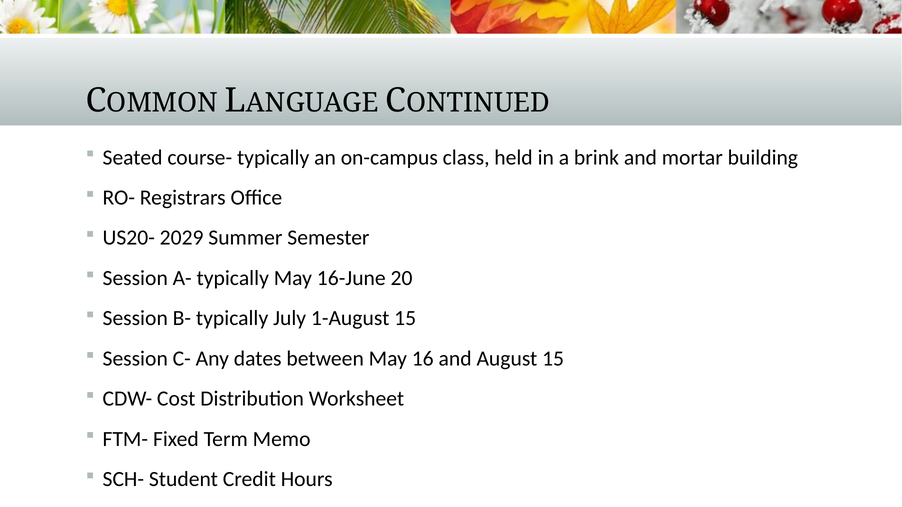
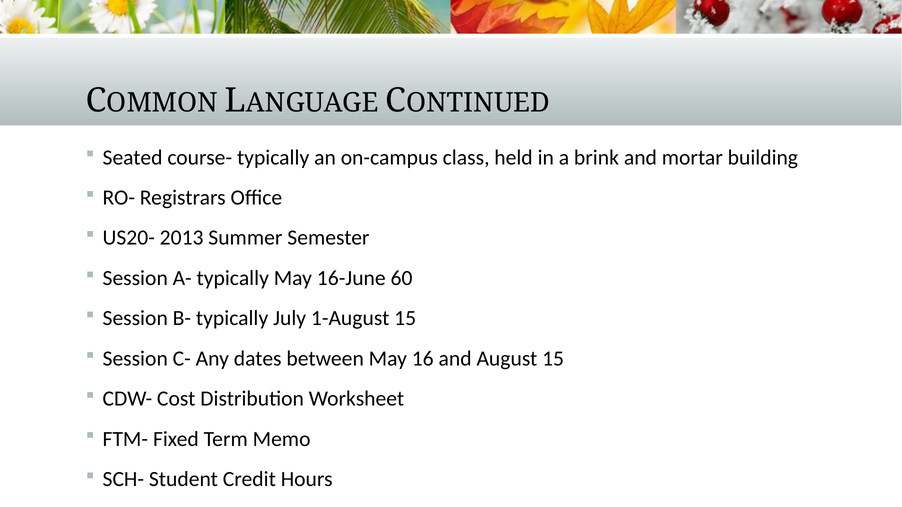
2029: 2029 -> 2013 (182, 238)
20: 20 -> 60 (401, 278)
